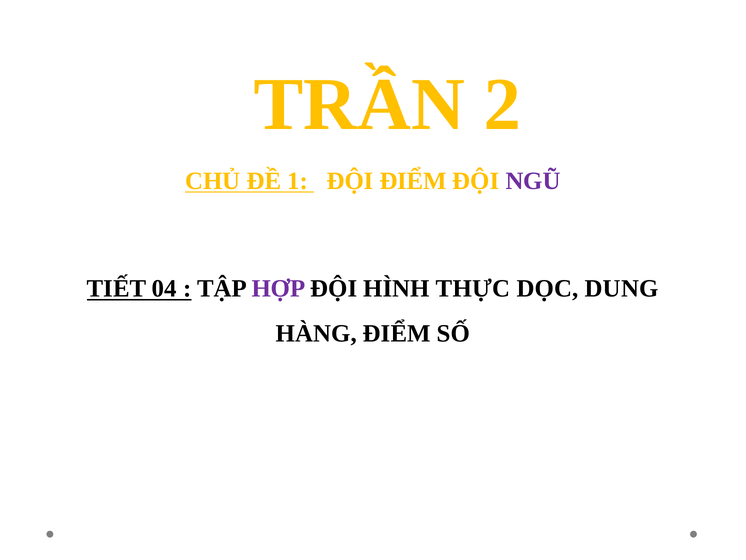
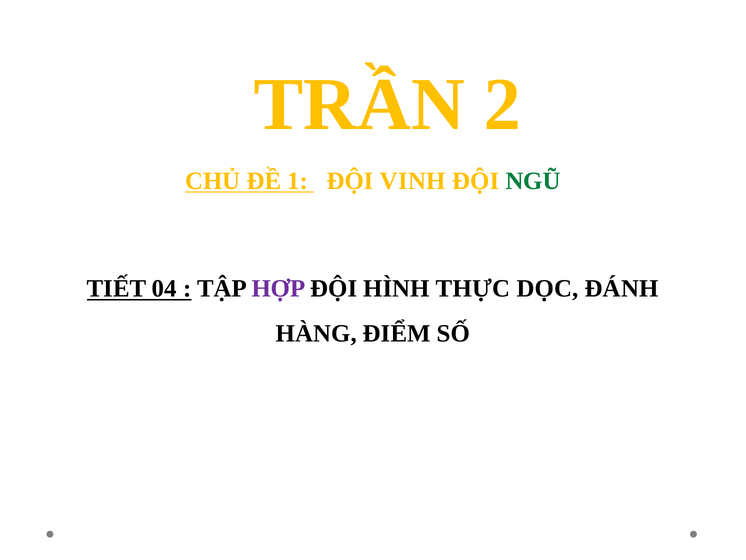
ĐỘI ĐIỂM: ĐIỂM -> VINH (413, 181)
NGŨ colour: purple -> green (533, 181)
DUNG: DUNG -> ĐÁNH (622, 288)
